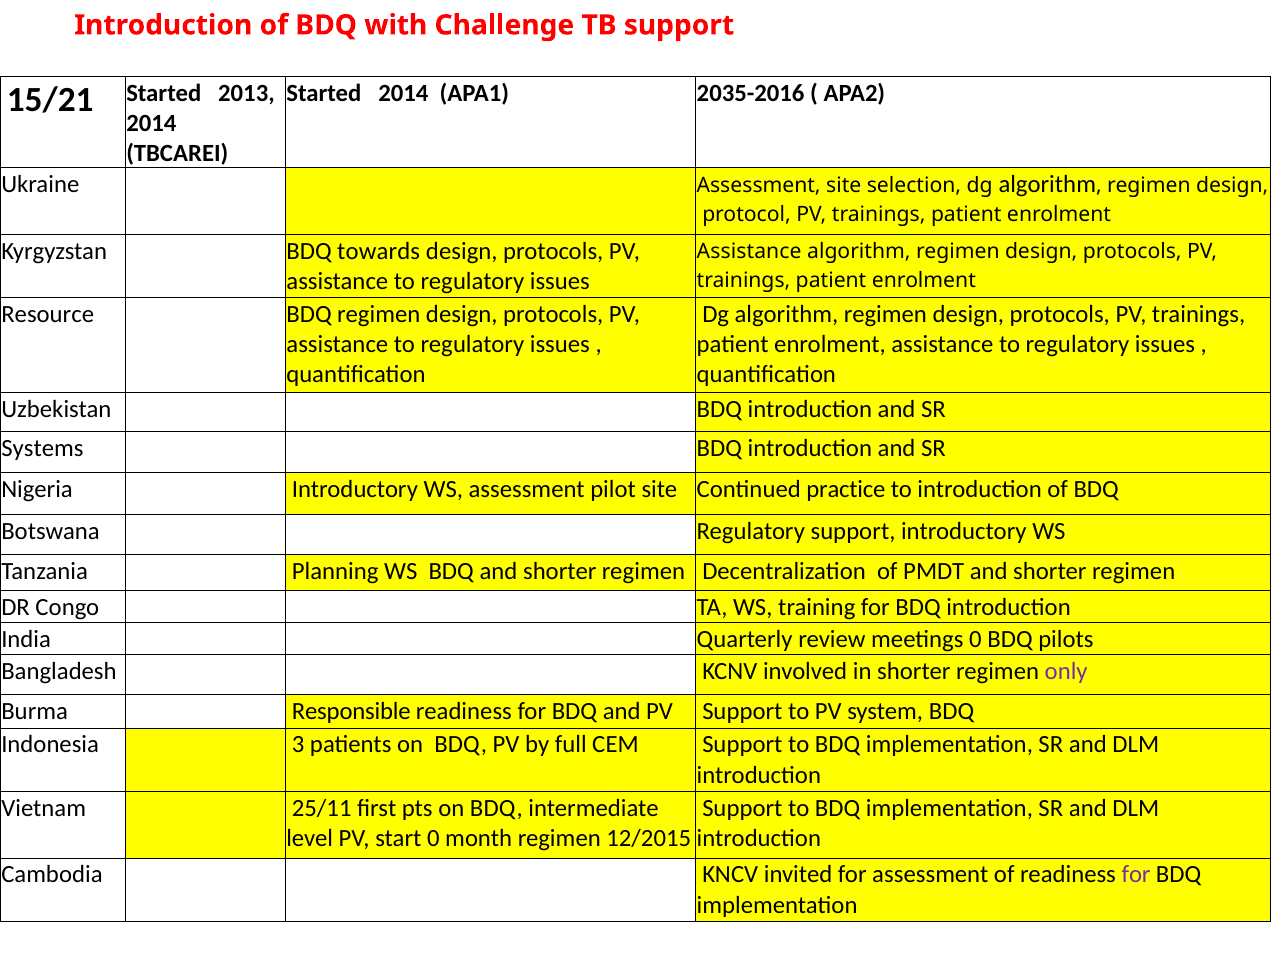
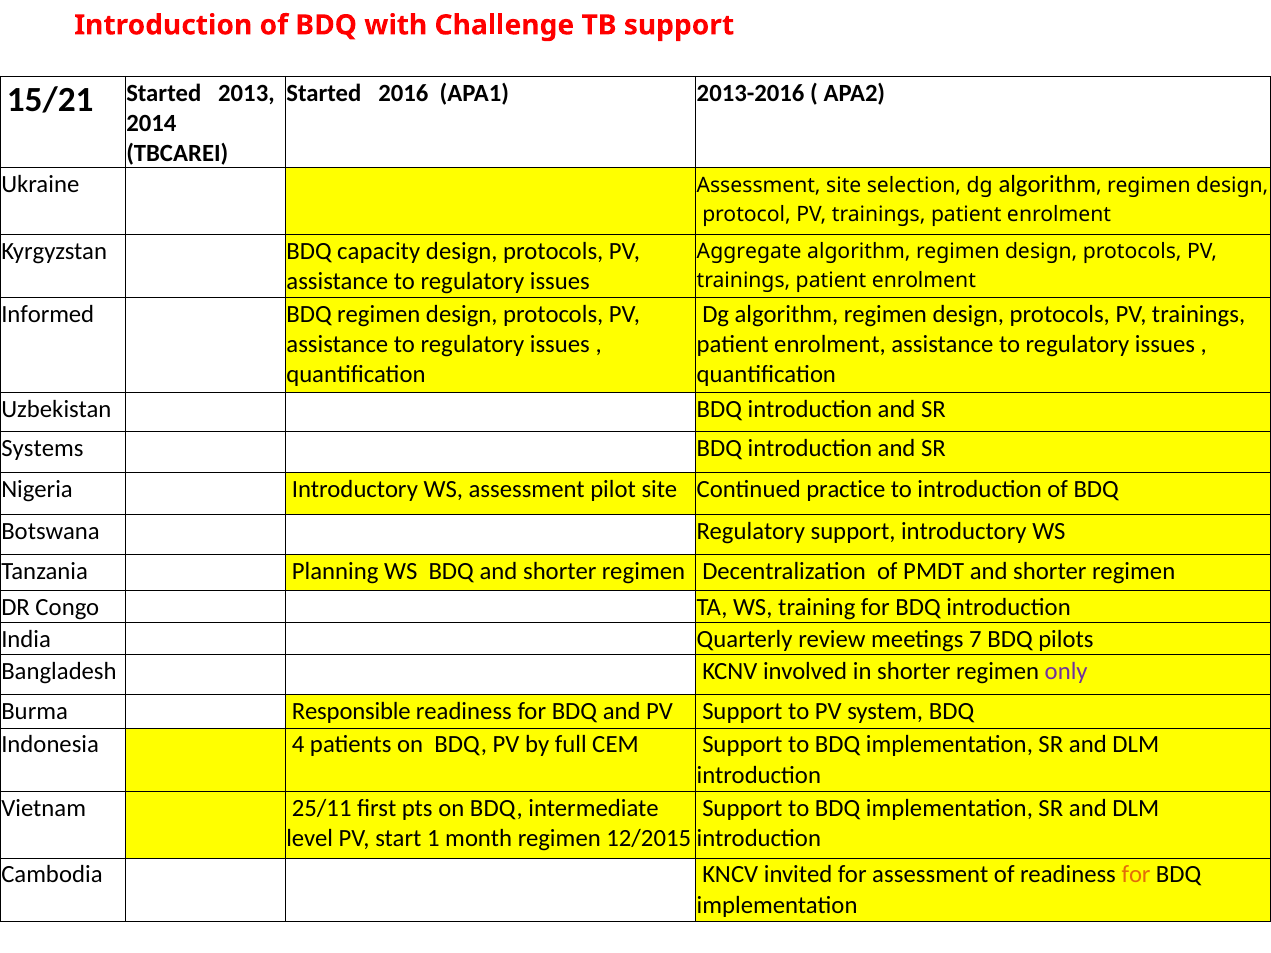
Started 2014: 2014 -> 2016 (403, 93)
2035-2016: 2035-2016 -> 2013-2016 (751, 93)
towards: towards -> capacity (379, 251)
Assistance: Assistance -> Aggregate (749, 251)
Resource: Resource -> Informed (48, 315)
meetings 0: 0 -> 7 (975, 639)
3: 3 -> 4 (298, 745)
start 0: 0 -> 1 (433, 839)
for colour: purple -> orange (1136, 875)
